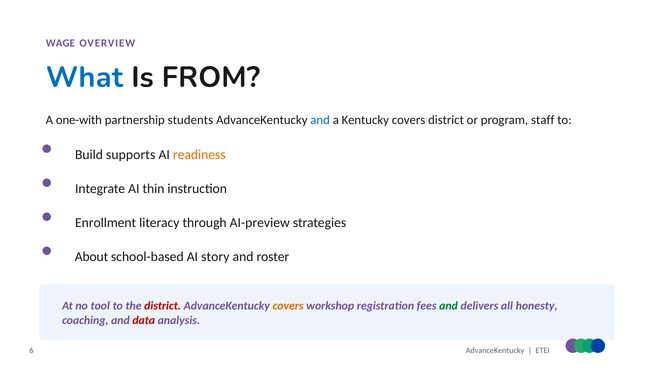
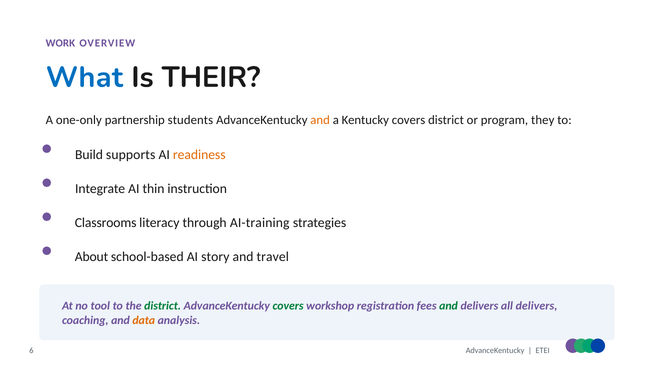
WAGE: WAGE -> WORK (60, 43)
FROM: FROM -> THEIR (211, 77)
one-with: one-with -> one-only (79, 120)
and colour: blue -> orange (320, 120)
staff: staff -> they (543, 120)
Enrollment: Enrollment -> Classrooms (106, 223)
AI-preview: AI-preview -> AI-training (260, 223)
roster: roster -> travel (273, 257)
district colour: red -> green (163, 306)
covers colour: orange -> green (288, 306)
all honesty: honesty -> delivers (537, 306)
data colour: red -> orange (144, 320)
